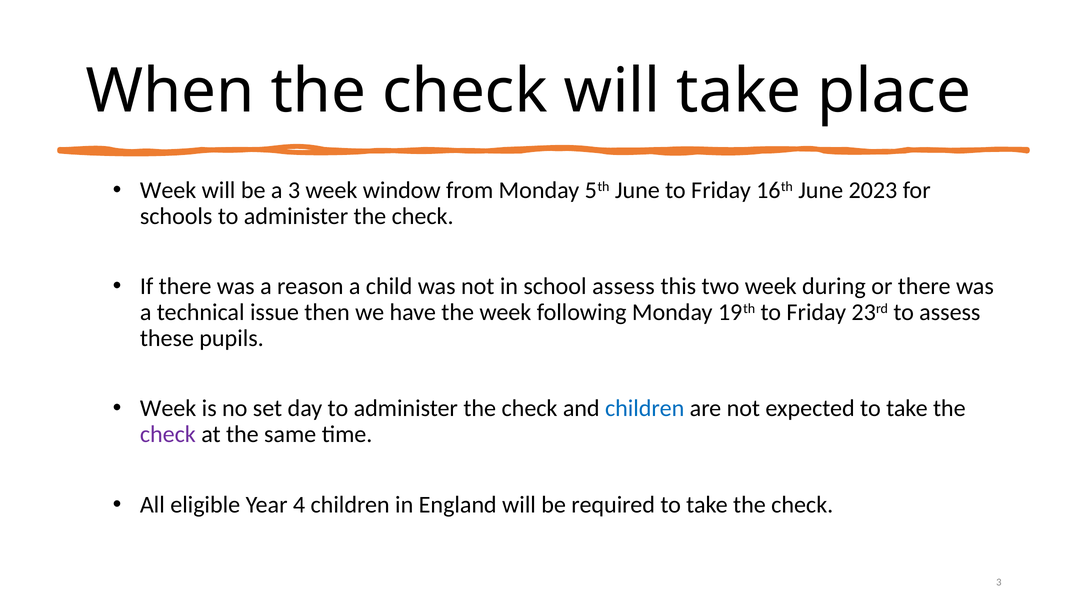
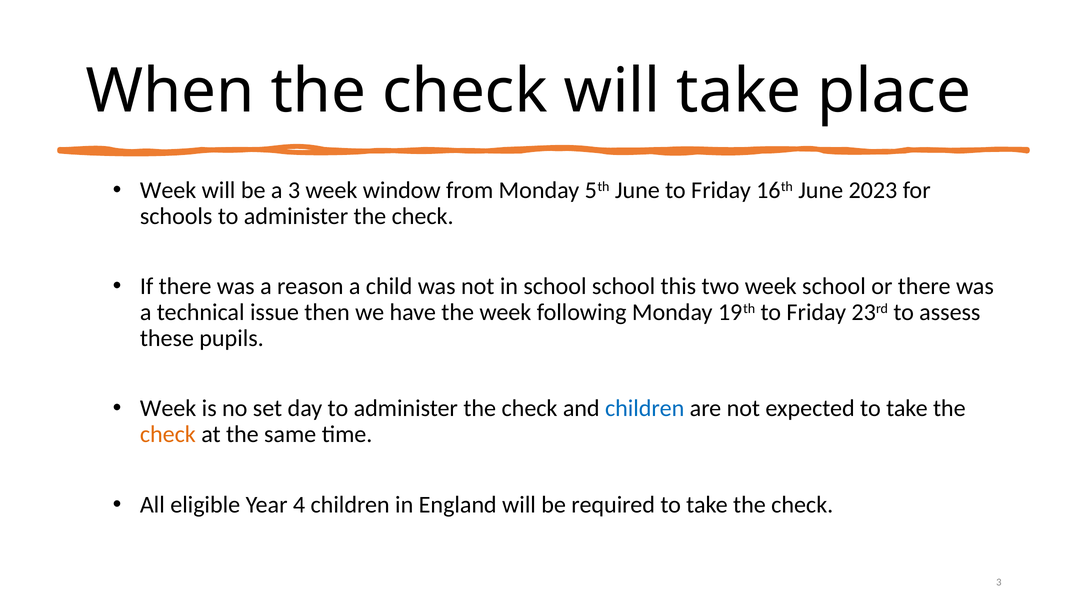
school assess: assess -> school (624, 287)
week during: during -> school (834, 287)
check colour: purple -> orange (168, 435)
